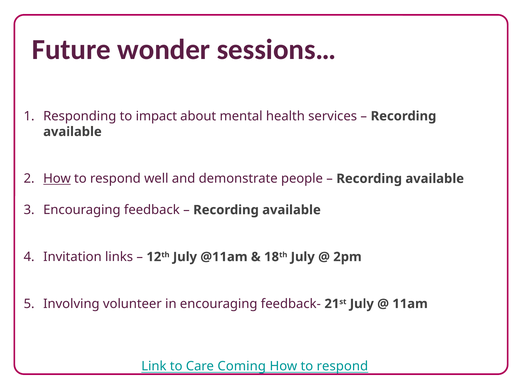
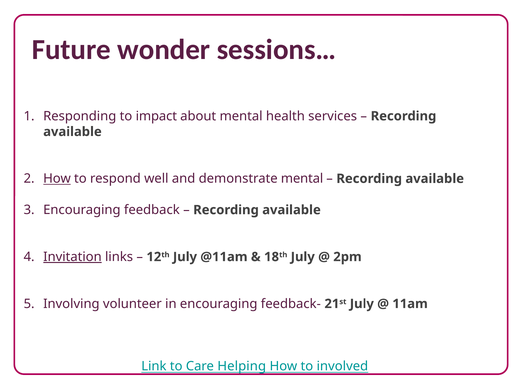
demonstrate people: people -> mental (302, 179)
Invitation underline: none -> present (72, 257)
Coming: Coming -> Helping (242, 367)
respond: respond -> involved (342, 367)
